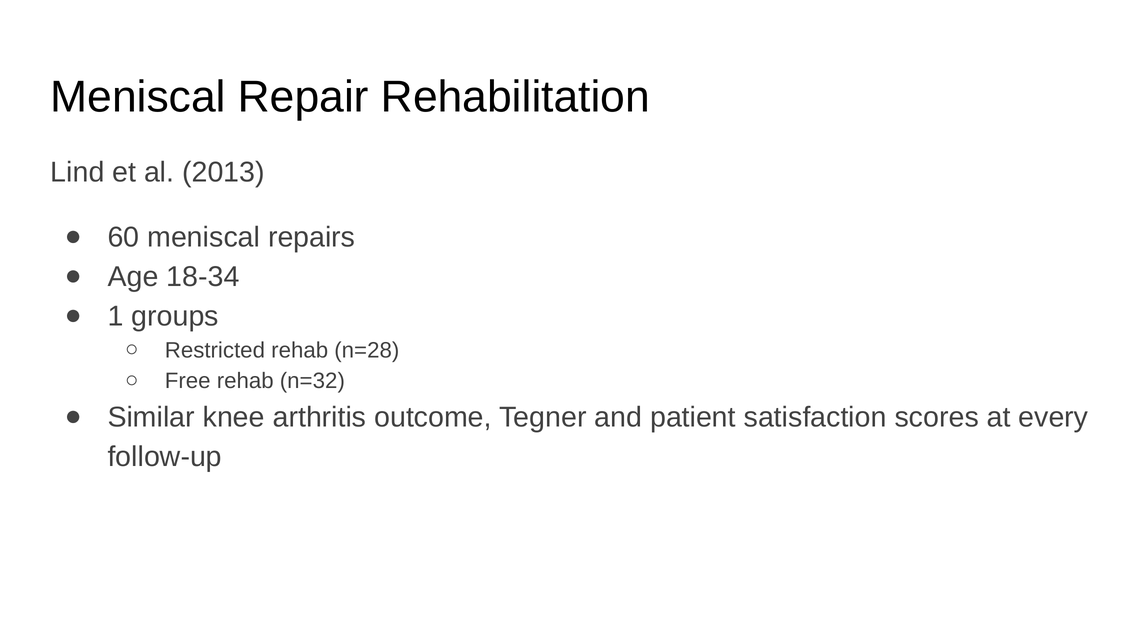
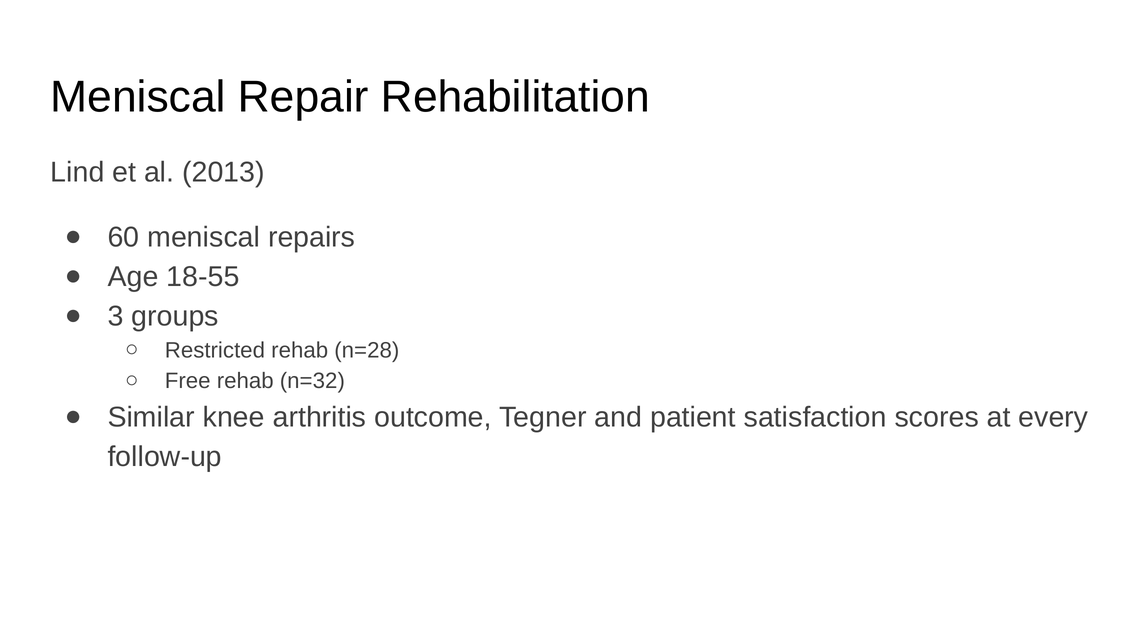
18-34: 18-34 -> 18-55 (203, 277)
1: 1 -> 3 (116, 316)
